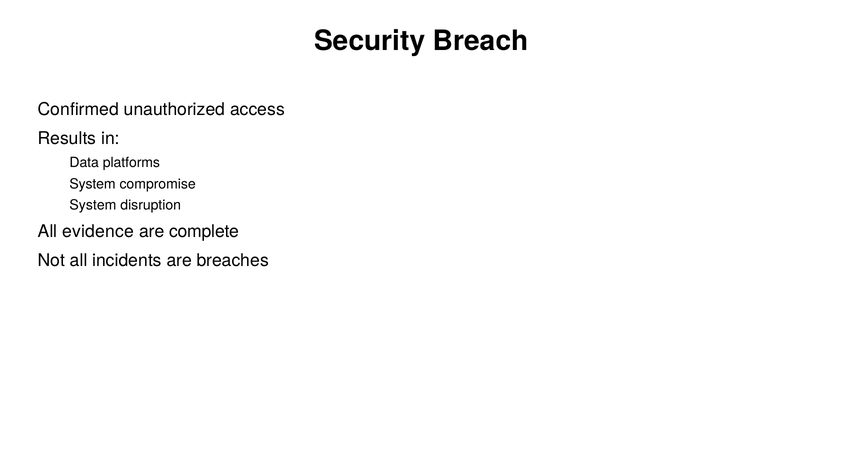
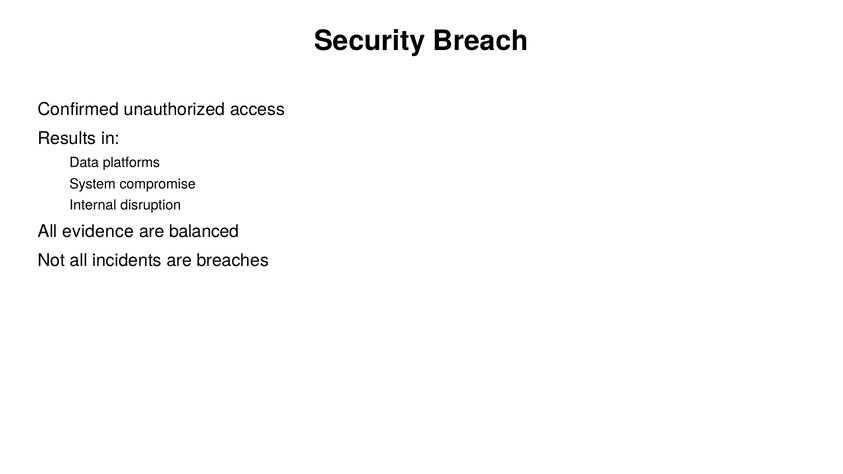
System: System -> Internal (93, 205)
complete: complete -> balanced (204, 231)
